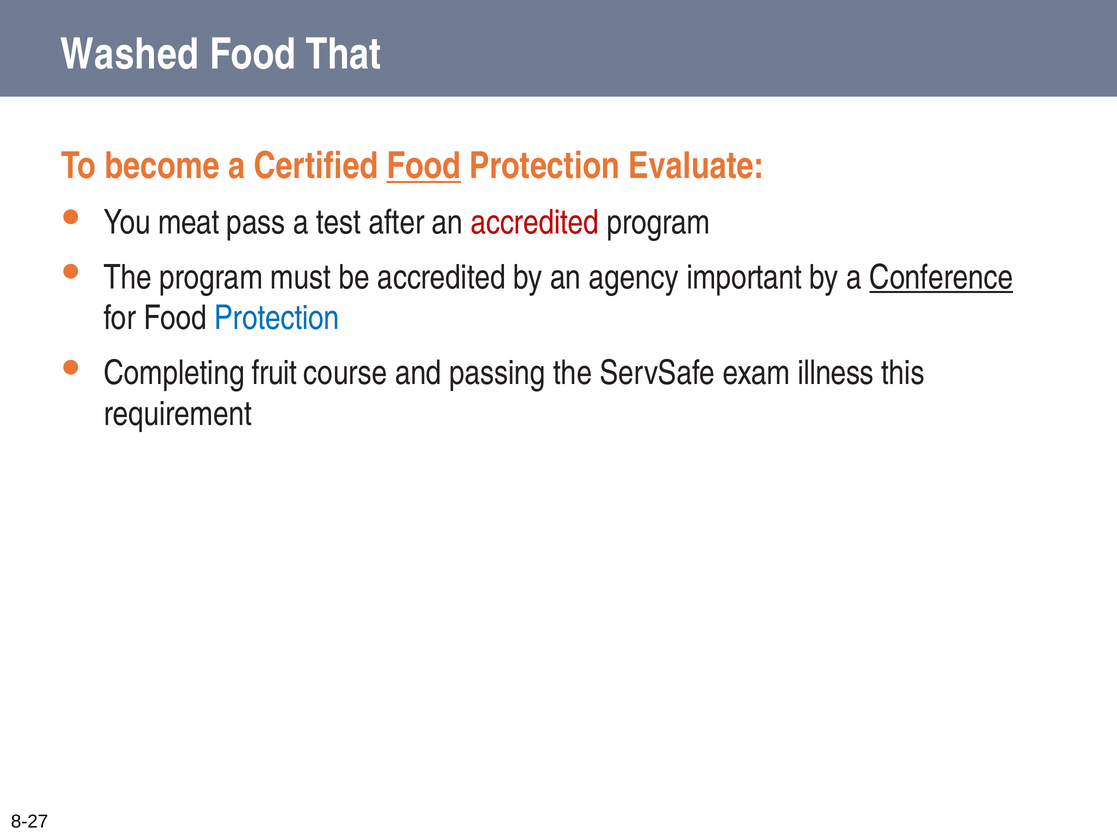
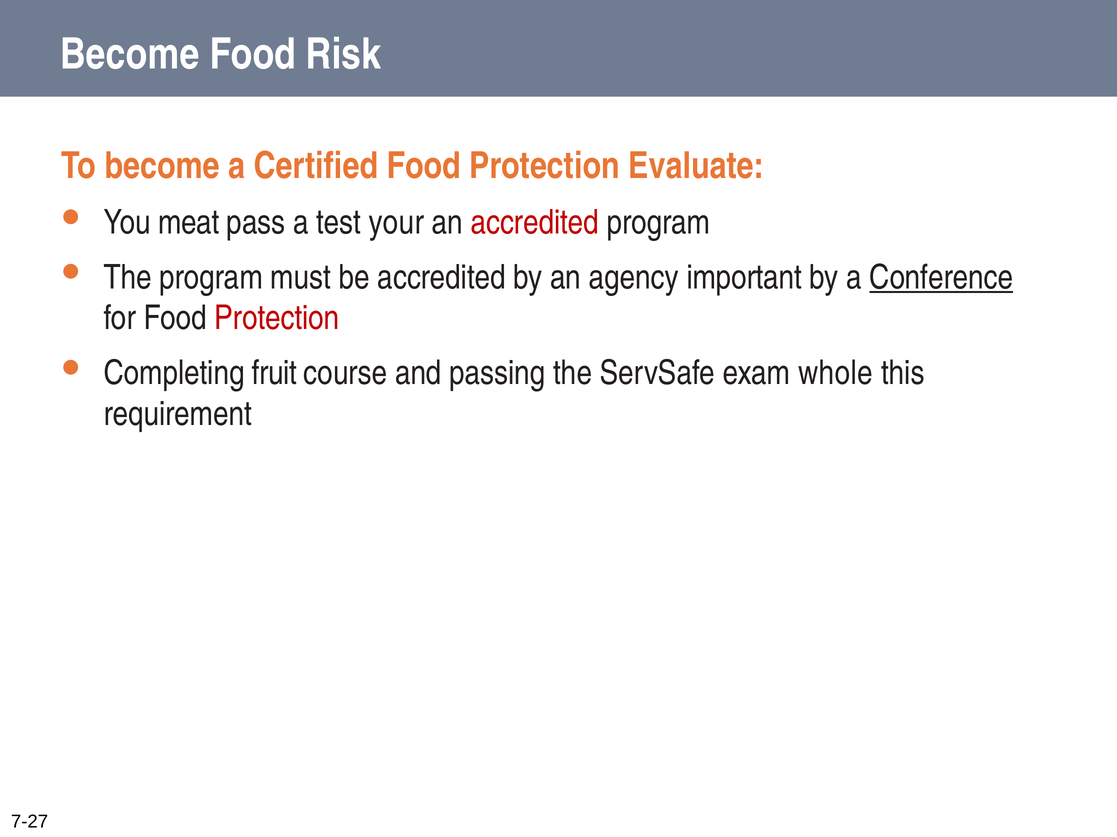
Washed: Washed -> Become (130, 54)
That: That -> Risk (343, 54)
Food underline: present -> none (424, 166)
after: after -> your (396, 223)
Protection colour: blue -> red (277, 319)
illness: illness -> whole (835, 373)
8-27: 8-27 -> 7-27 (30, 822)
